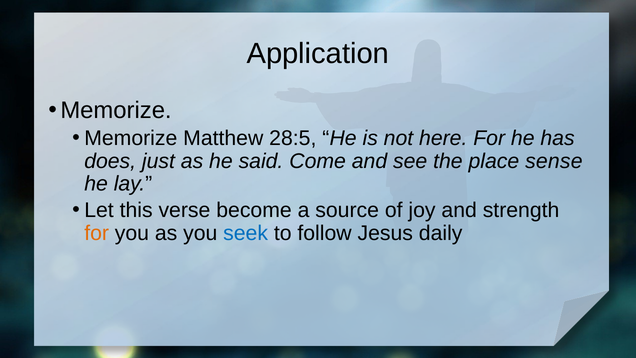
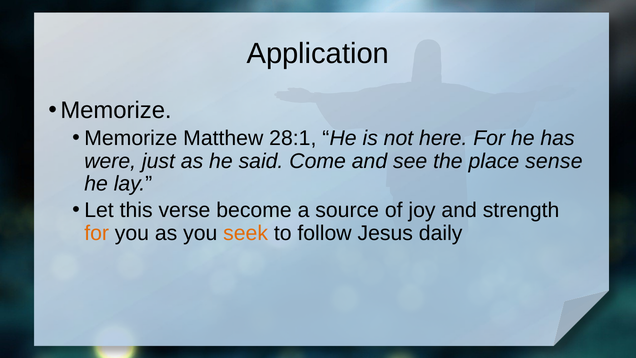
28:5: 28:5 -> 28:1 (293, 138)
does: does -> were (110, 161)
seek colour: blue -> orange (246, 233)
